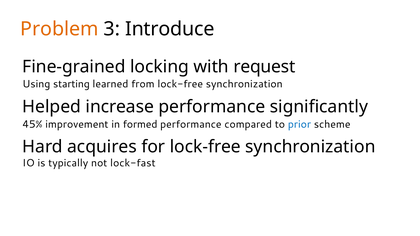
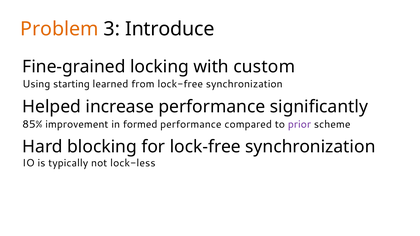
request: request -> custom (264, 67)
45%: 45% -> 85% (32, 124)
prior colour: blue -> purple (299, 124)
acquires: acquires -> blocking (102, 147)
lock-fast: lock-fast -> lock-less (133, 163)
